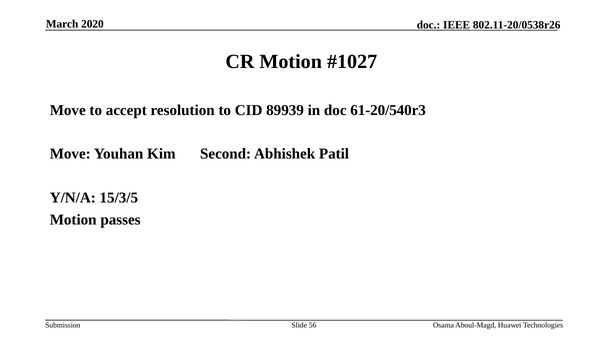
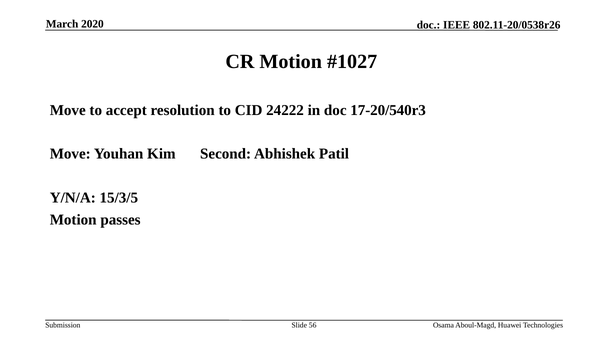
89939: 89939 -> 24222 (285, 110)
61-20/540r3: 61-20/540r3 -> 17-20/540r3 (388, 110)
